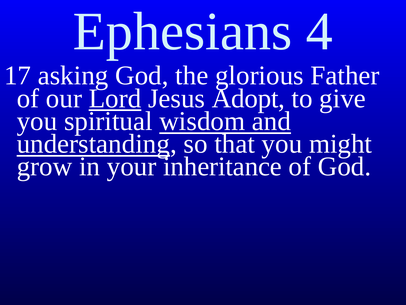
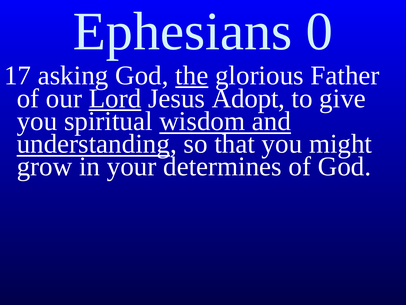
4: 4 -> 0 (319, 32)
the underline: none -> present (192, 76)
inheritance: inheritance -> determines (223, 166)
